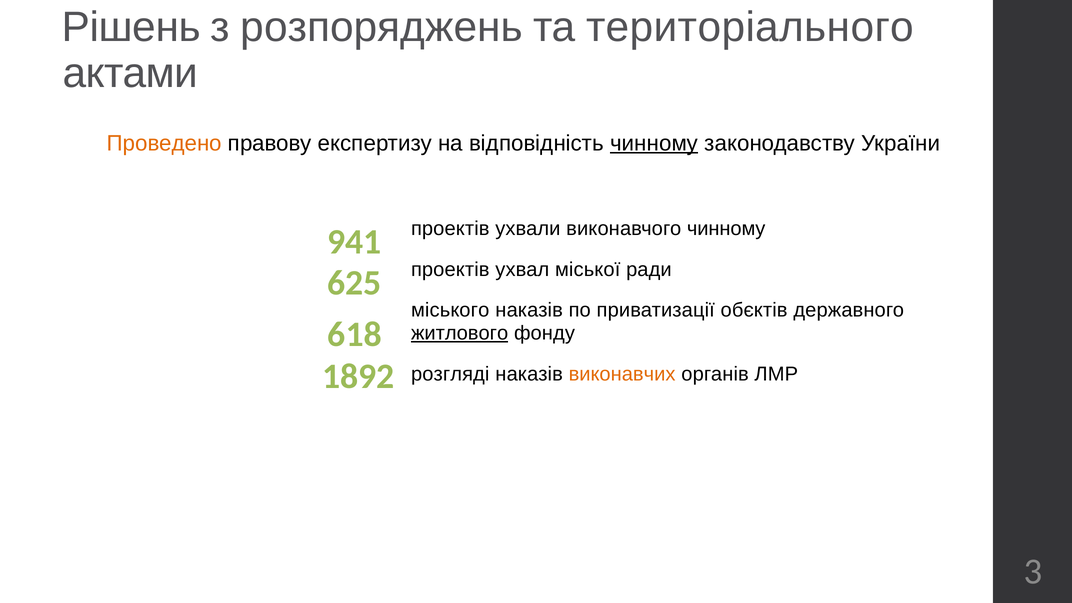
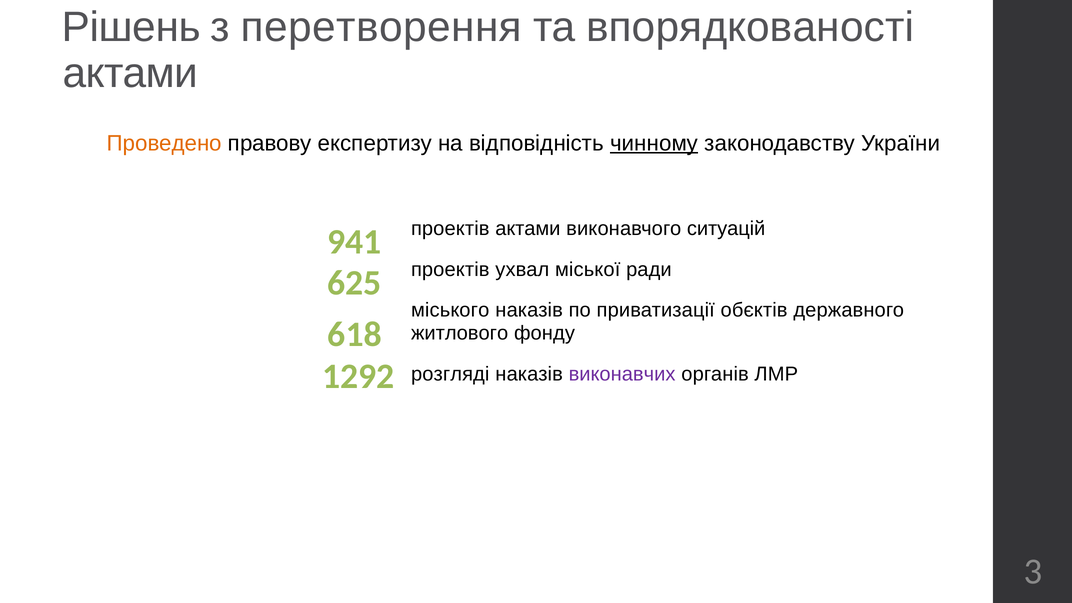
розпоряджень: розпоряджень -> перетворення (381, 27)
територіального: територіального -> впорядкованості (750, 27)
проектів ухвали: ухвали -> актами (528, 229)
виконавчого чинному: чинному -> ситуацій (726, 229)
житлового underline: present -> none (460, 333)
1892: 1892 -> 1292 (358, 376)
виконавчих colour: orange -> purple (622, 374)
